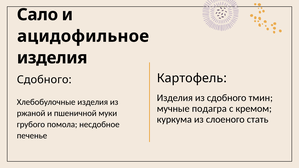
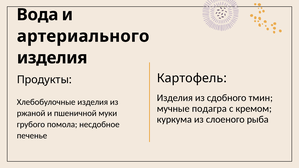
Сало: Сало -> Вода (37, 15)
ацидофильное: ацидофильное -> артериального (83, 36)
Сдобного: Сдобного -> Продукты (44, 80)
стать: стать -> рыба (258, 119)
